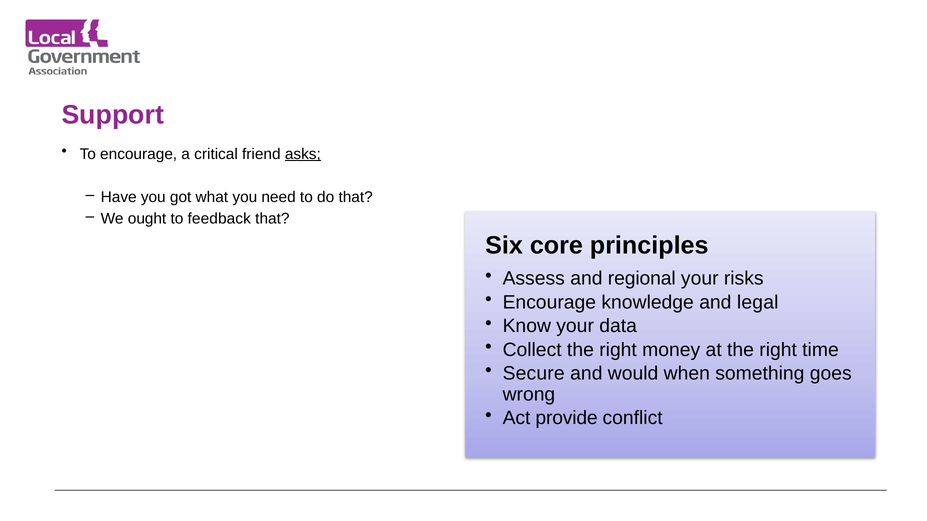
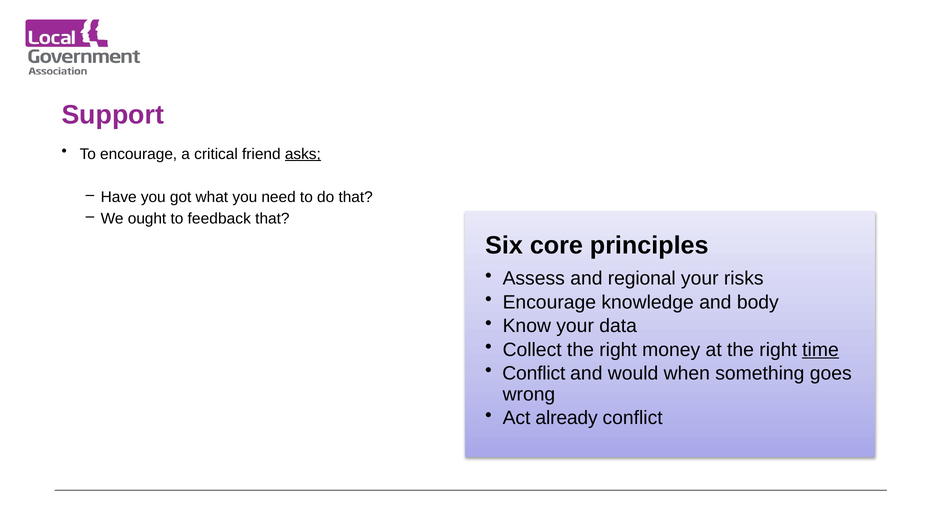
legal: legal -> body (758, 302)
time underline: none -> present (821, 350)
Secure: Secure -> Conflict (534, 374)
provide: provide -> already (567, 418)
